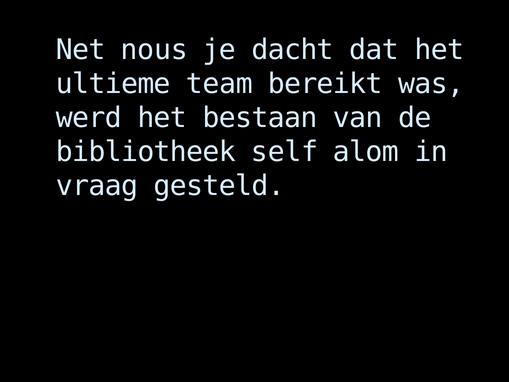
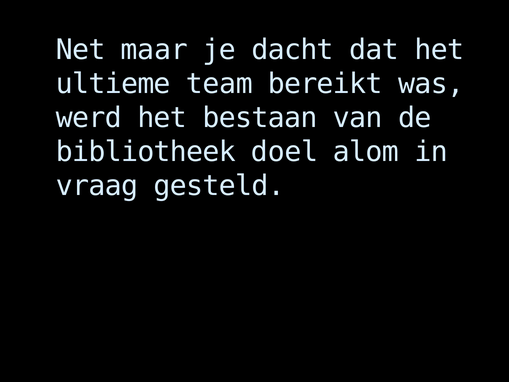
nous: nous -> maar (154, 50)
self: self -> doel (285, 152)
